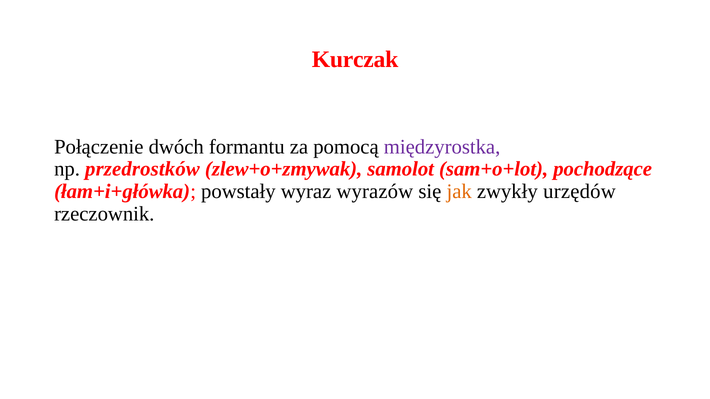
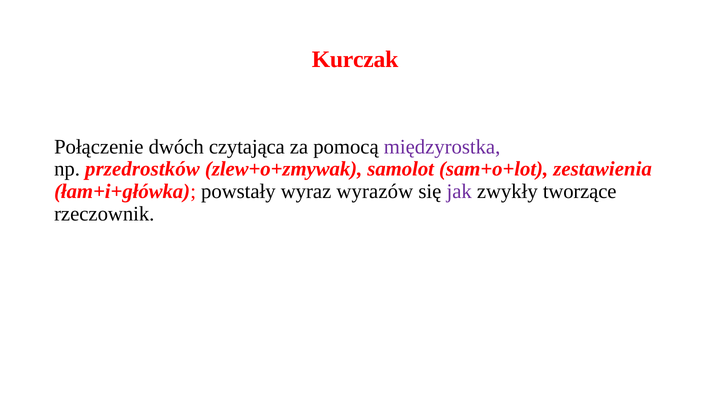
formantu: formantu -> czytająca (247, 147)
pochodzące: pochodzące -> zestawienia (603, 169)
jak colour: orange -> purple (459, 192)
urzędów: urzędów -> tworzące (580, 192)
